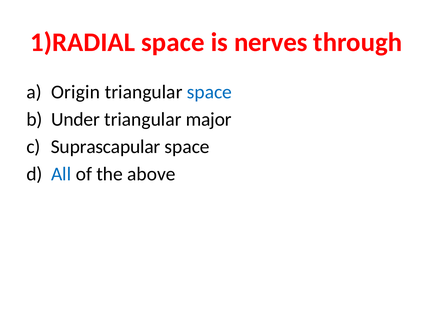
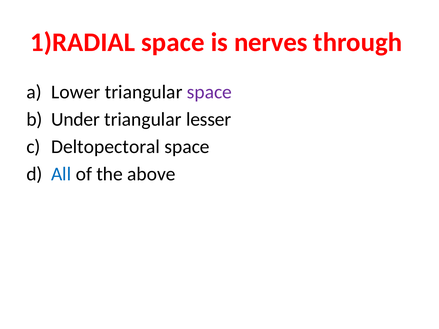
Origin: Origin -> Lower (76, 92)
space colour: blue -> purple (209, 92)
major: major -> lesser (209, 119)
Suprascapular: Suprascapular -> Deltopectoral (106, 147)
